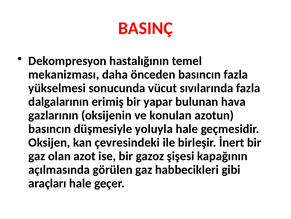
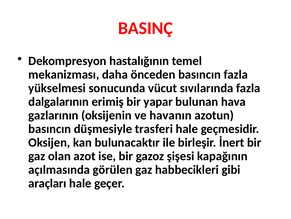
konulan: konulan -> havanın (170, 115)
yoluyla: yoluyla -> trasferi (154, 128)
çevresindeki: çevresindeki -> bulunacaktır (127, 142)
